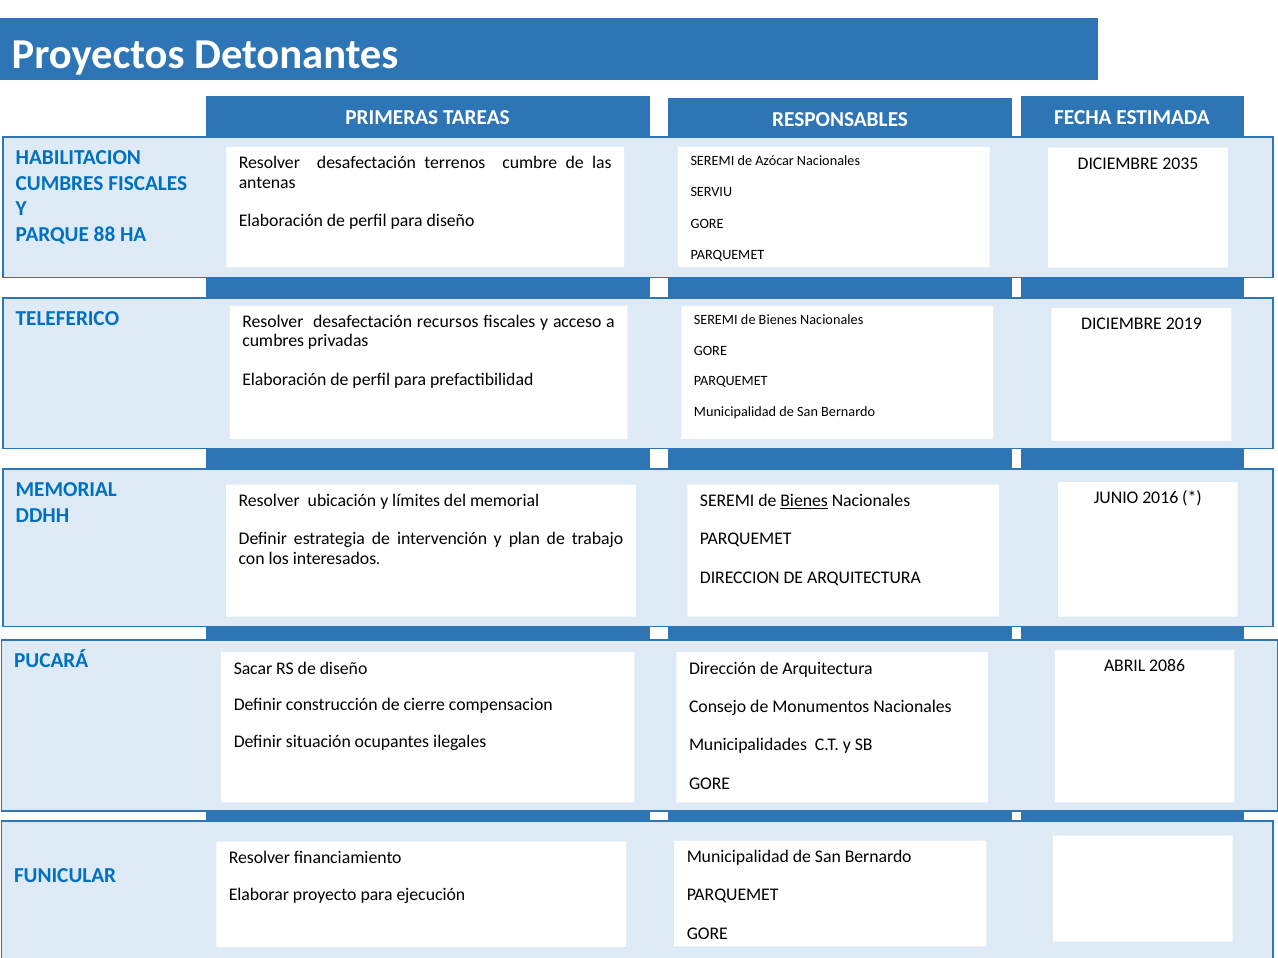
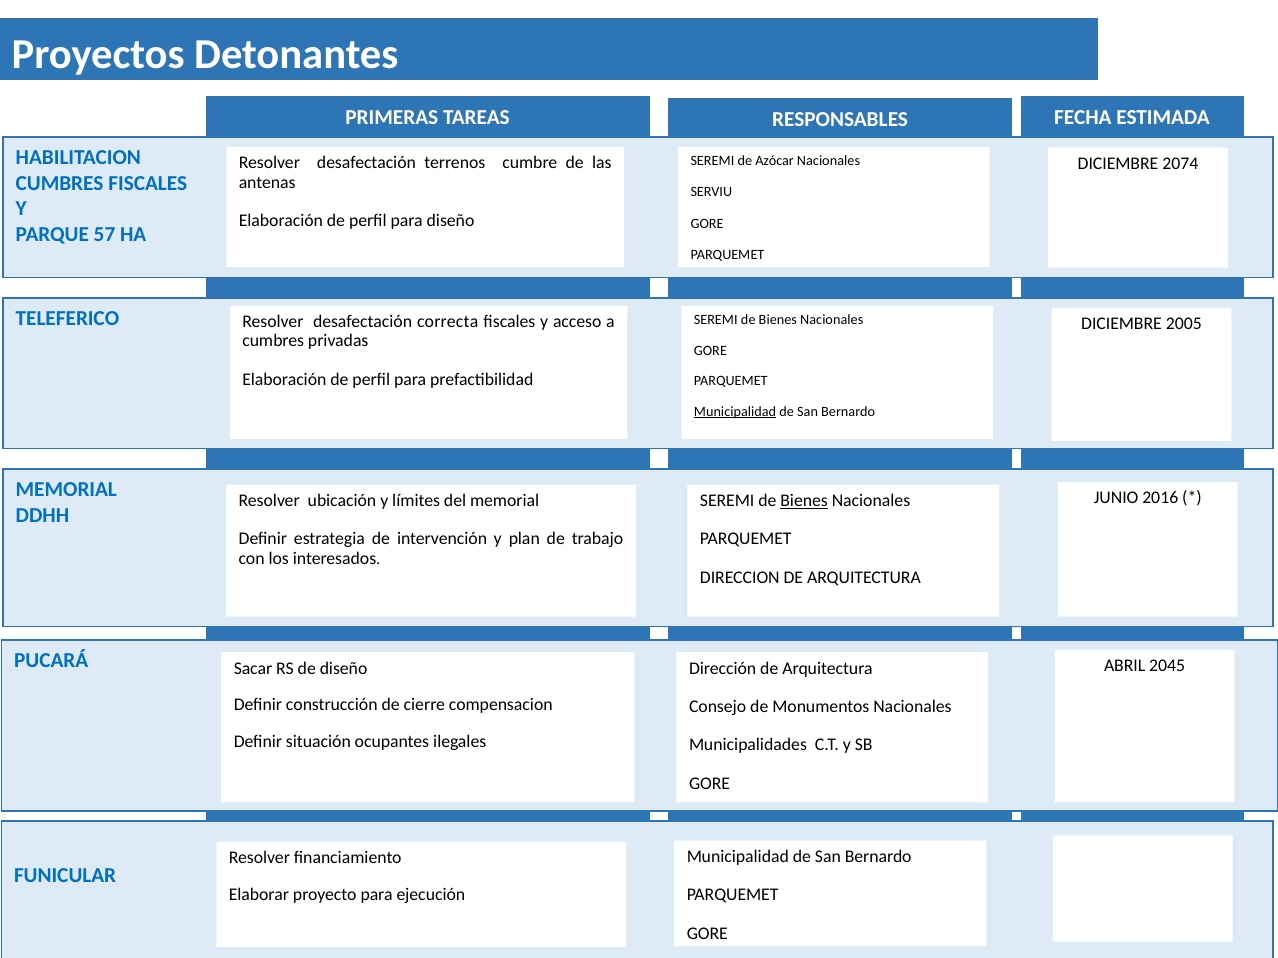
2035: 2035 -> 2074 (1180, 164)
88: 88 -> 57 (105, 235)
recursos: recursos -> correcta (448, 322)
2019: 2019 -> 2005 (1184, 324)
Municipalidad underline: none -> present (735, 412)
2086: 2086 -> 2045 (1167, 666)
